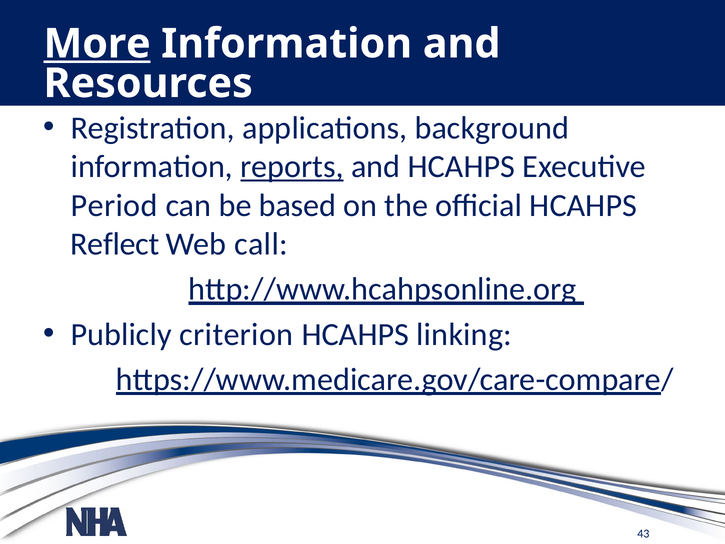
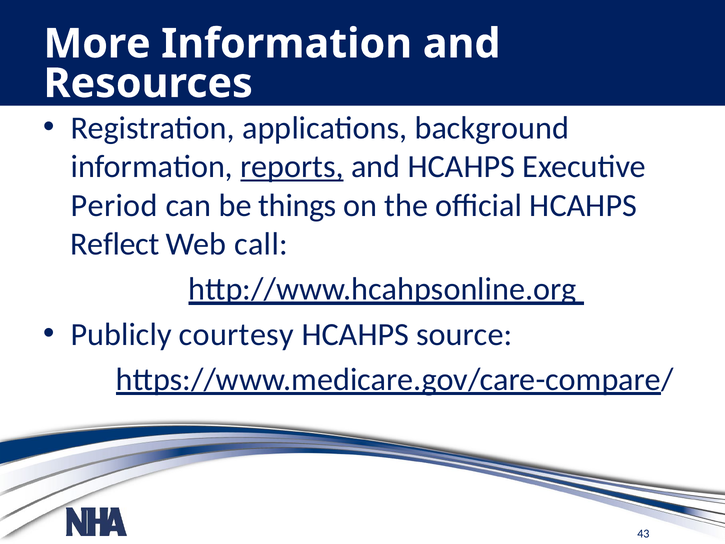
More underline: present -> none (97, 44)
based: based -> things (298, 205)
criterion: criterion -> courtesy (236, 334)
linking: linking -> source (464, 334)
